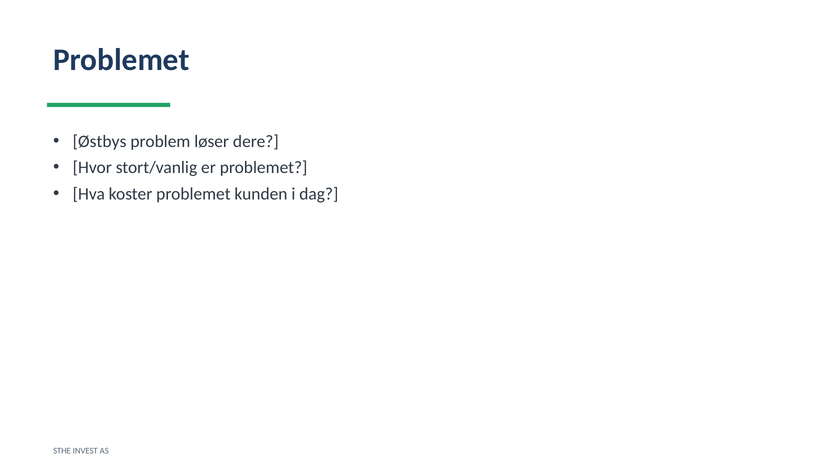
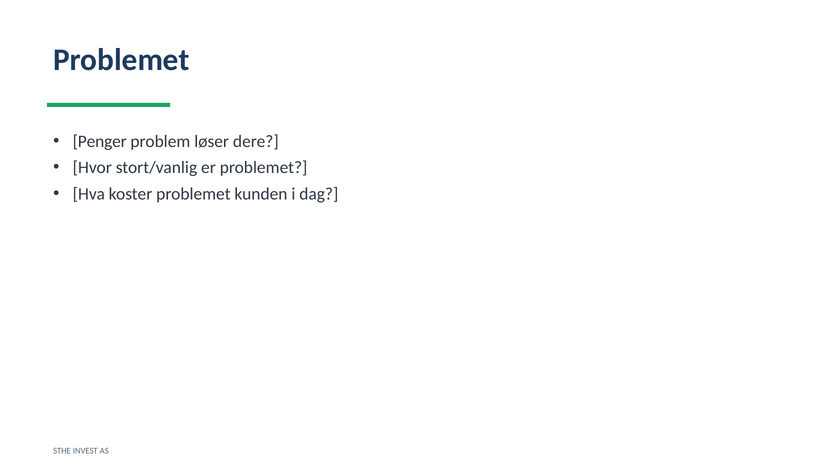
Østbys: Østbys -> Penger (100, 141)
